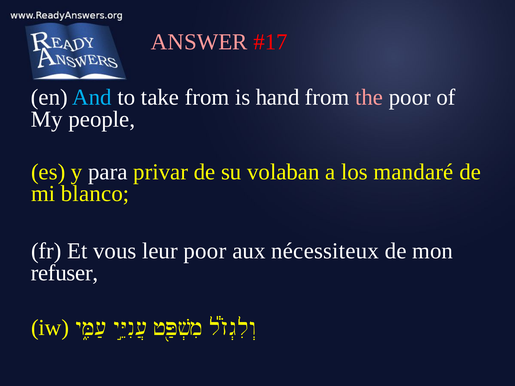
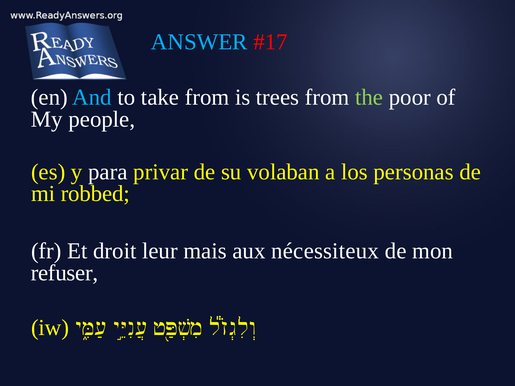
ANSWER colour: pink -> light blue (199, 42)
hand: hand -> trees (278, 97)
the colour: pink -> light green (369, 97)
mandaré: mandaré -> personas (414, 172)
blanco: blanco -> robbed (95, 194)
vous: vous -> droit (115, 251)
leur poor: poor -> mais (205, 251)
